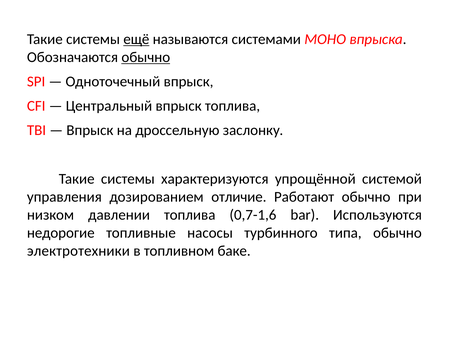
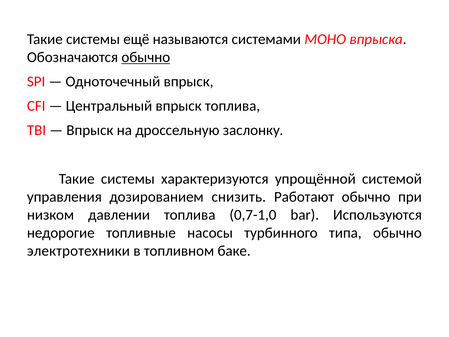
ещё underline: present -> none (136, 39)
отличие: отличие -> снизить (239, 197)
0,7-1,6: 0,7-1,6 -> 0,7-1,0 (253, 215)
